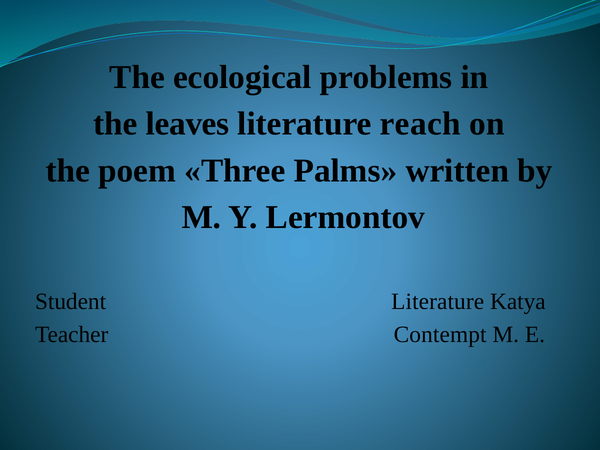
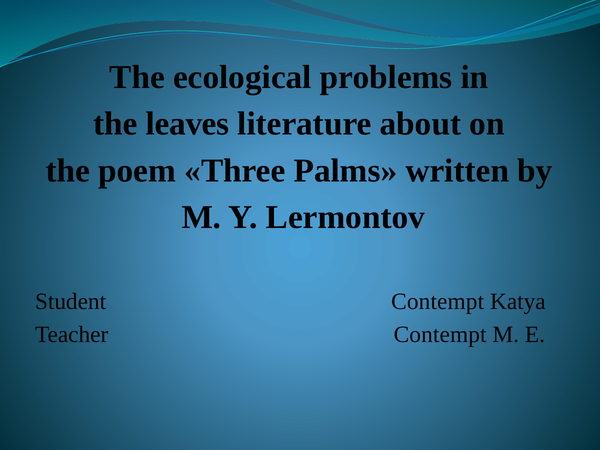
reach: reach -> about (420, 124)
Student Literature: Literature -> Contempt (438, 302)
